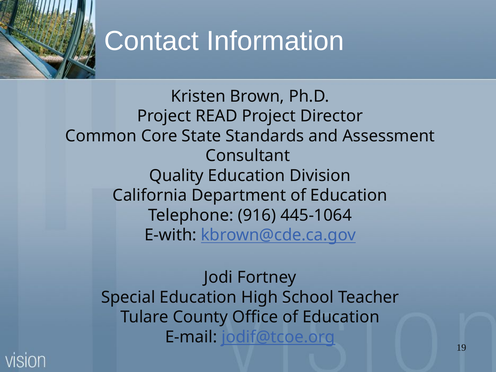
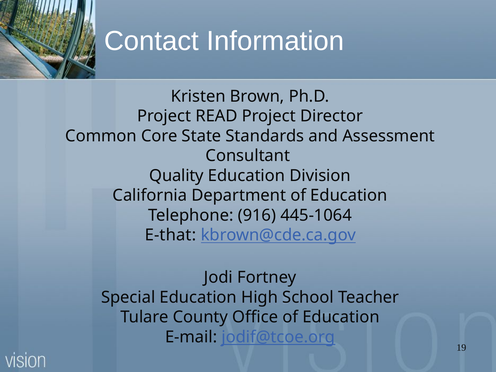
E-with: E-with -> E-that (170, 235)
